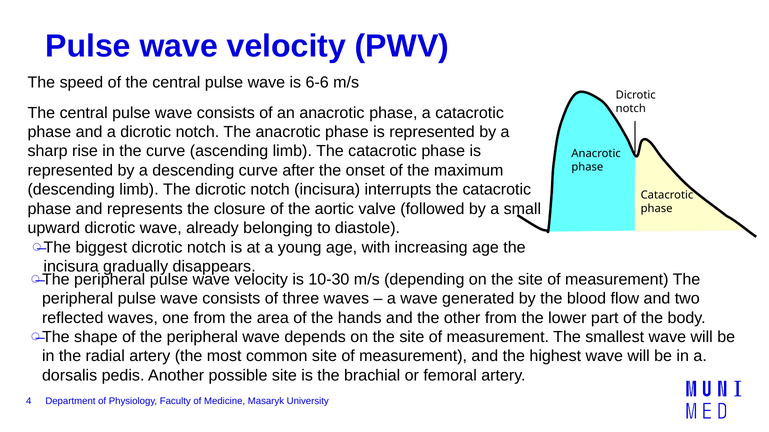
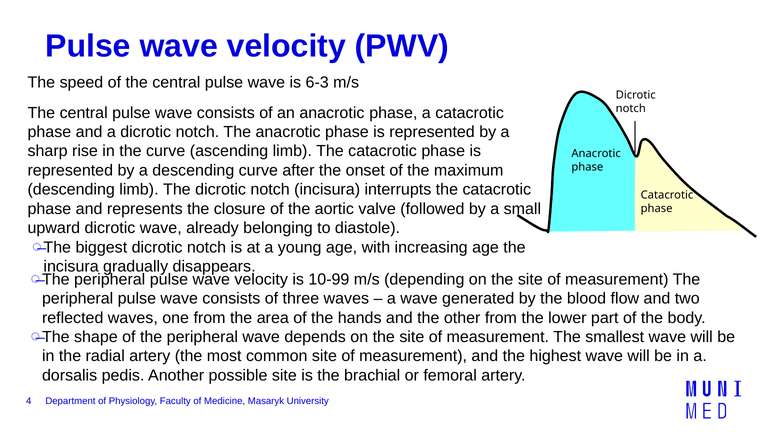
6-6: 6-6 -> 6-3 (317, 82)
10-30: 10-30 -> 10-99 (329, 280)
